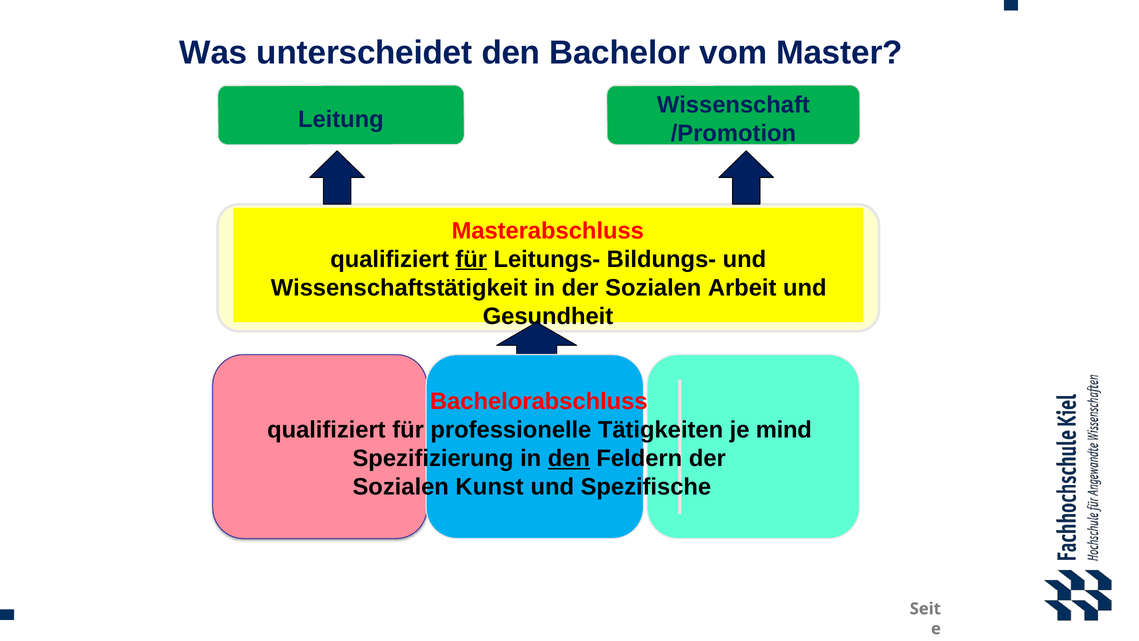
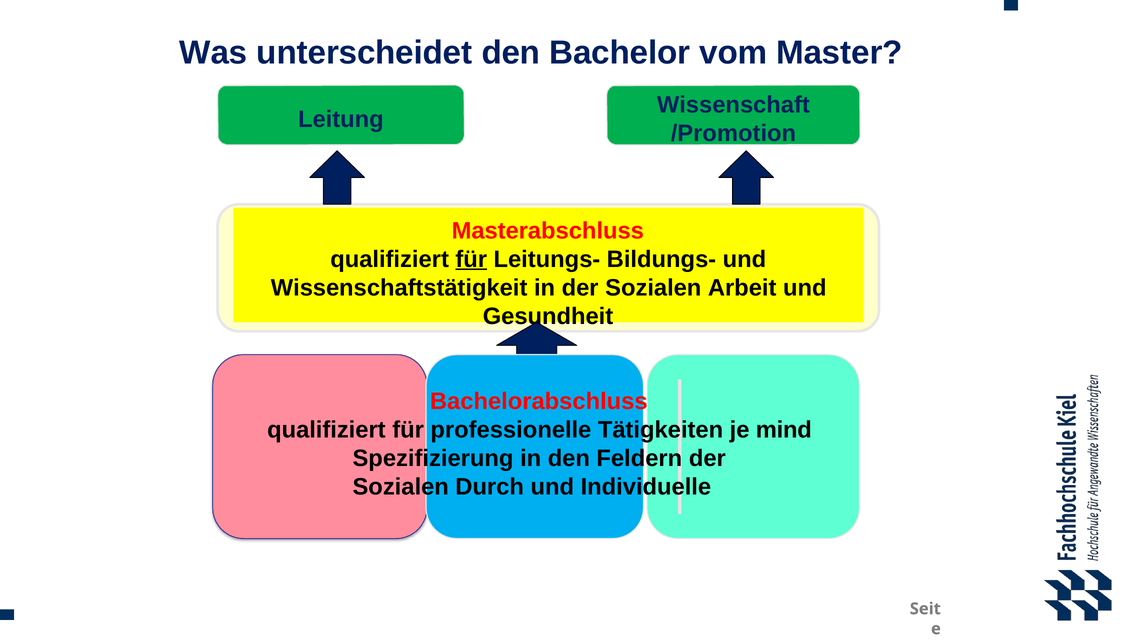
den underline: present -> none (569, 458)
Kunst: Kunst -> Durch (490, 487)
Spezifische: Spezifische -> Individuelle (646, 487)
